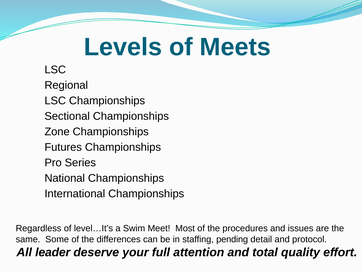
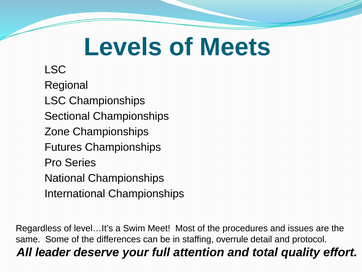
pending: pending -> overrule (232, 239)
